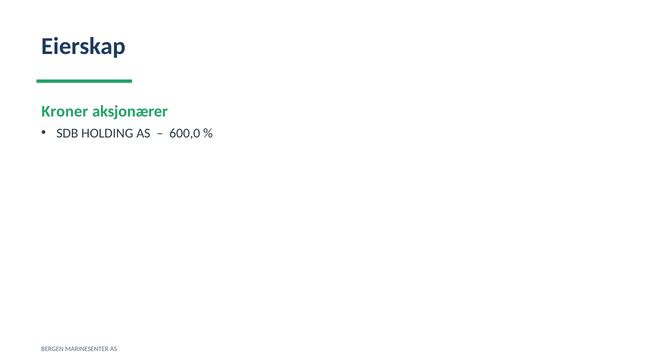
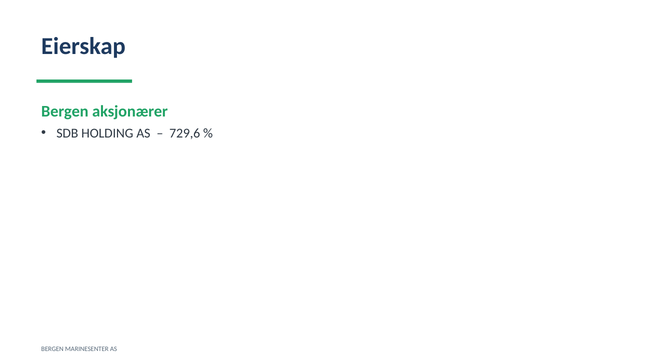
Kroner: Kroner -> Bergen (65, 112)
600,0: 600,0 -> 729,6 (185, 133)
